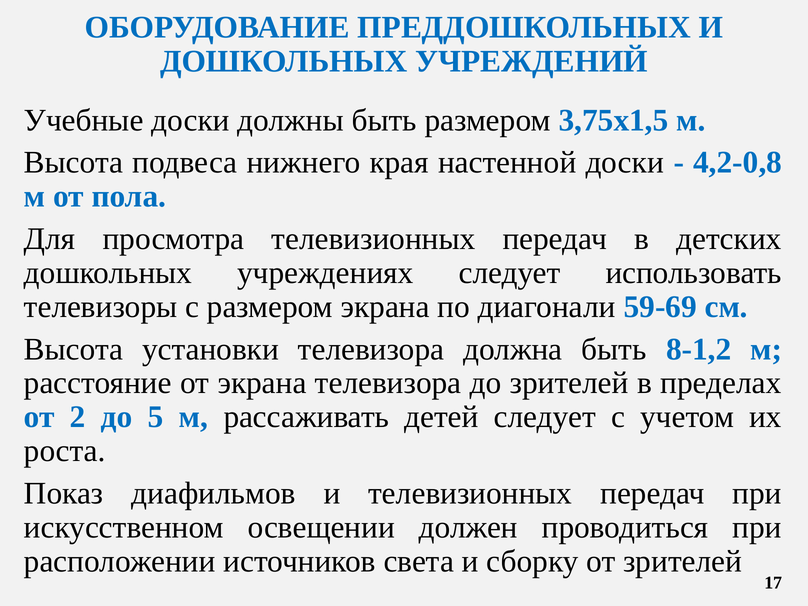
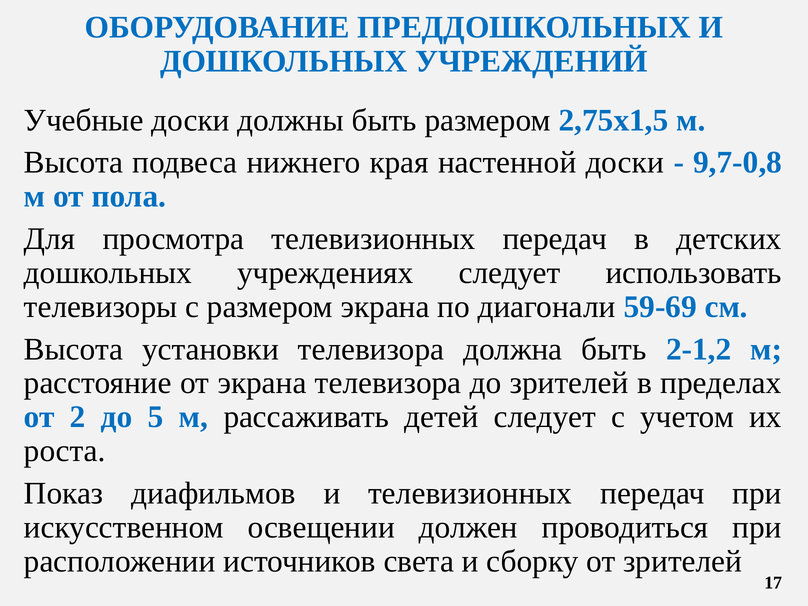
3,75х1,5: 3,75х1,5 -> 2,75х1,5 (614, 120)
4,2-0,8: 4,2-0,8 -> 9,7-0,8 (738, 163)
8-1,2: 8-1,2 -> 2-1,2 (699, 349)
